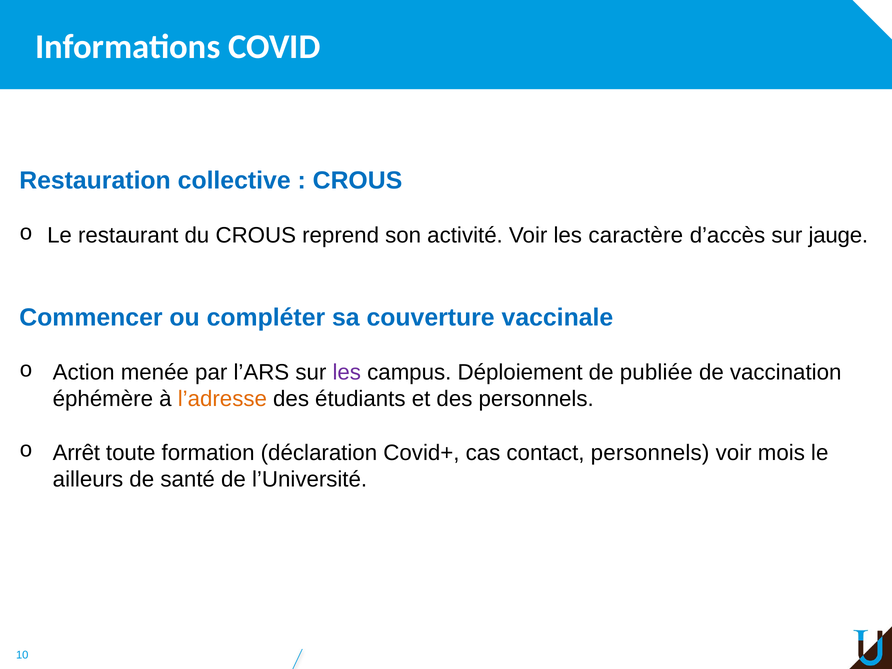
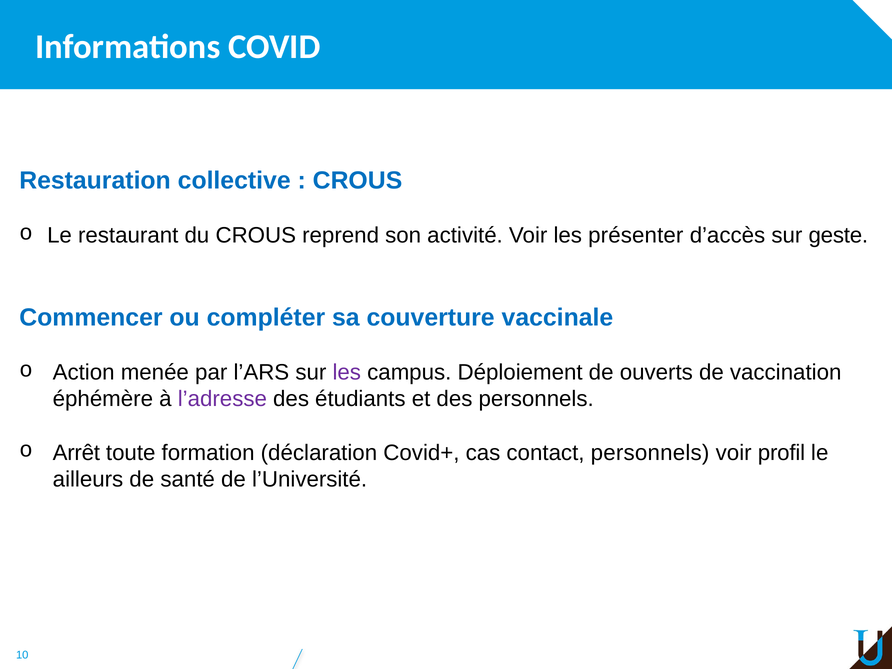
caractère: caractère -> présenter (636, 236)
jauge: jauge -> geste (838, 236)
publiée: publiée -> ouverts (656, 372)
l’adresse colour: orange -> purple (222, 399)
mois: mois -> profil (781, 453)
